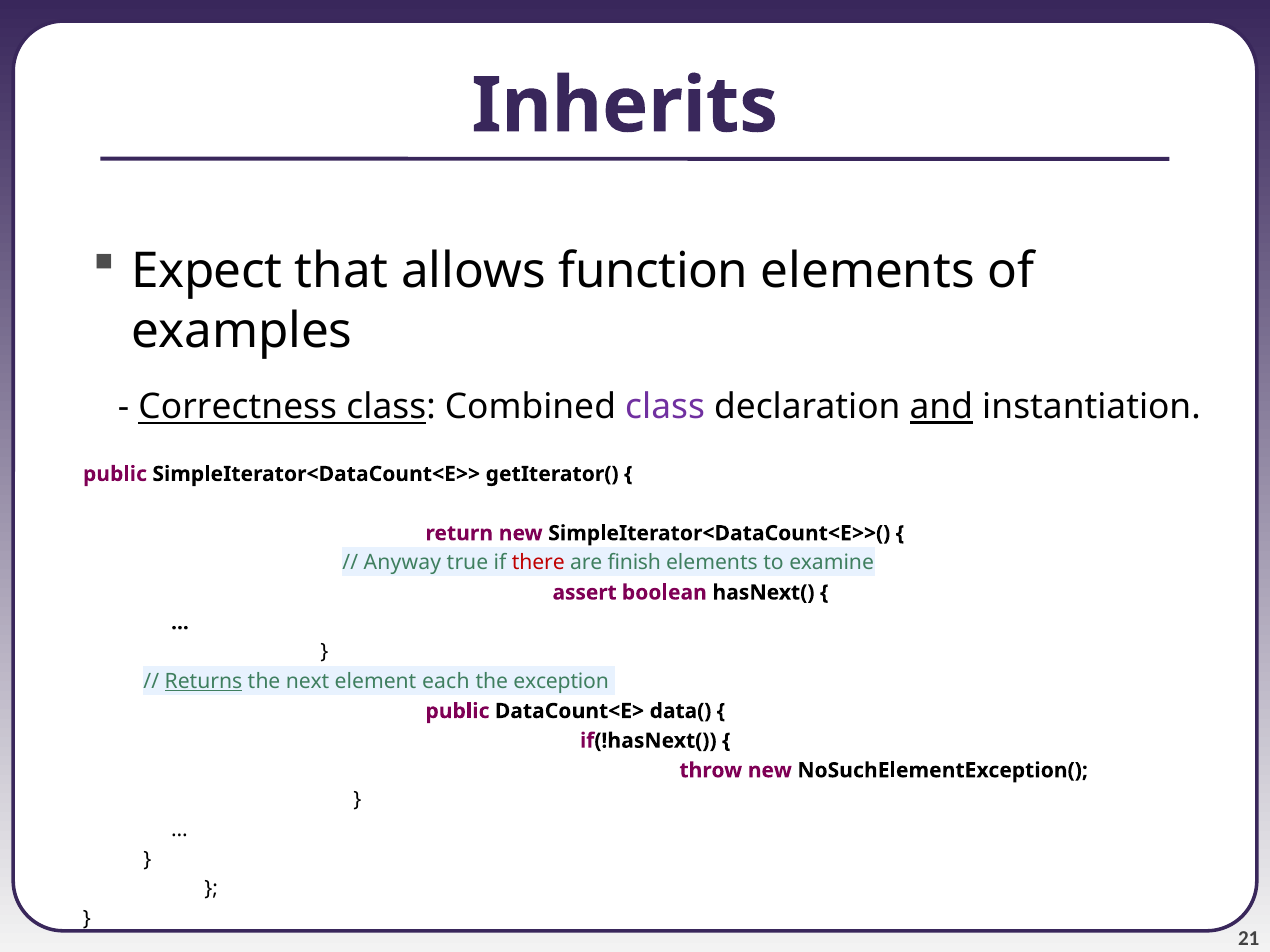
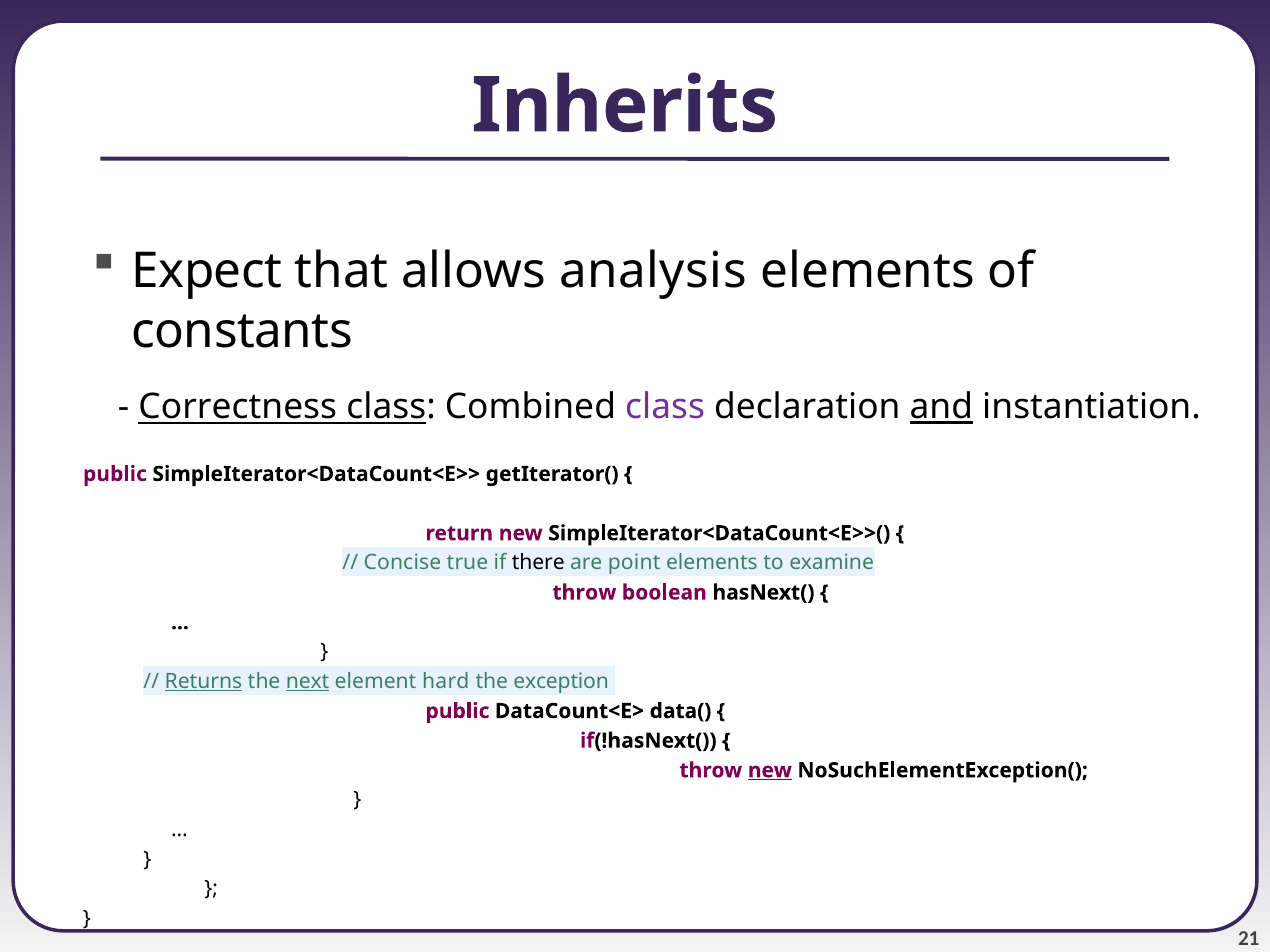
function: function -> analysis (653, 272)
examples: examples -> constants (242, 331)
Anyway: Anyway -> Concise (402, 563)
there colour: red -> black (538, 563)
finish: finish -> point (634, 563)
assert: assert -> throw (584, 593)
next underline: none -> present (308, 682)
each: each -> hard (446, 682)
new underline: none -> present (770, 771)
